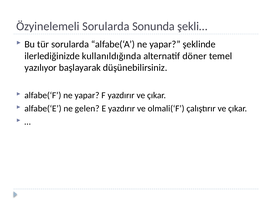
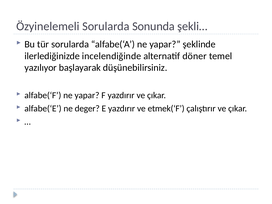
kullanıldığında: kullanıldığında -> incelendiğinde (112, 56)
gelen: gelen -> deger (87, 108)
olmali(‘F: olmali(‘F -> etmek(‘F (166, 108)
